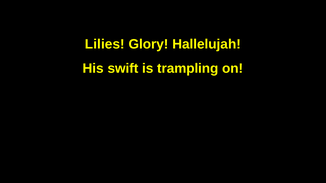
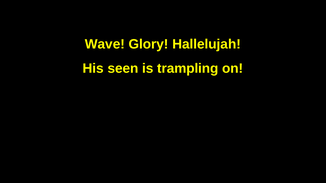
Lilies: Lilies -> Wave (105, 44)
swift: swift -> seen (123, 69)
